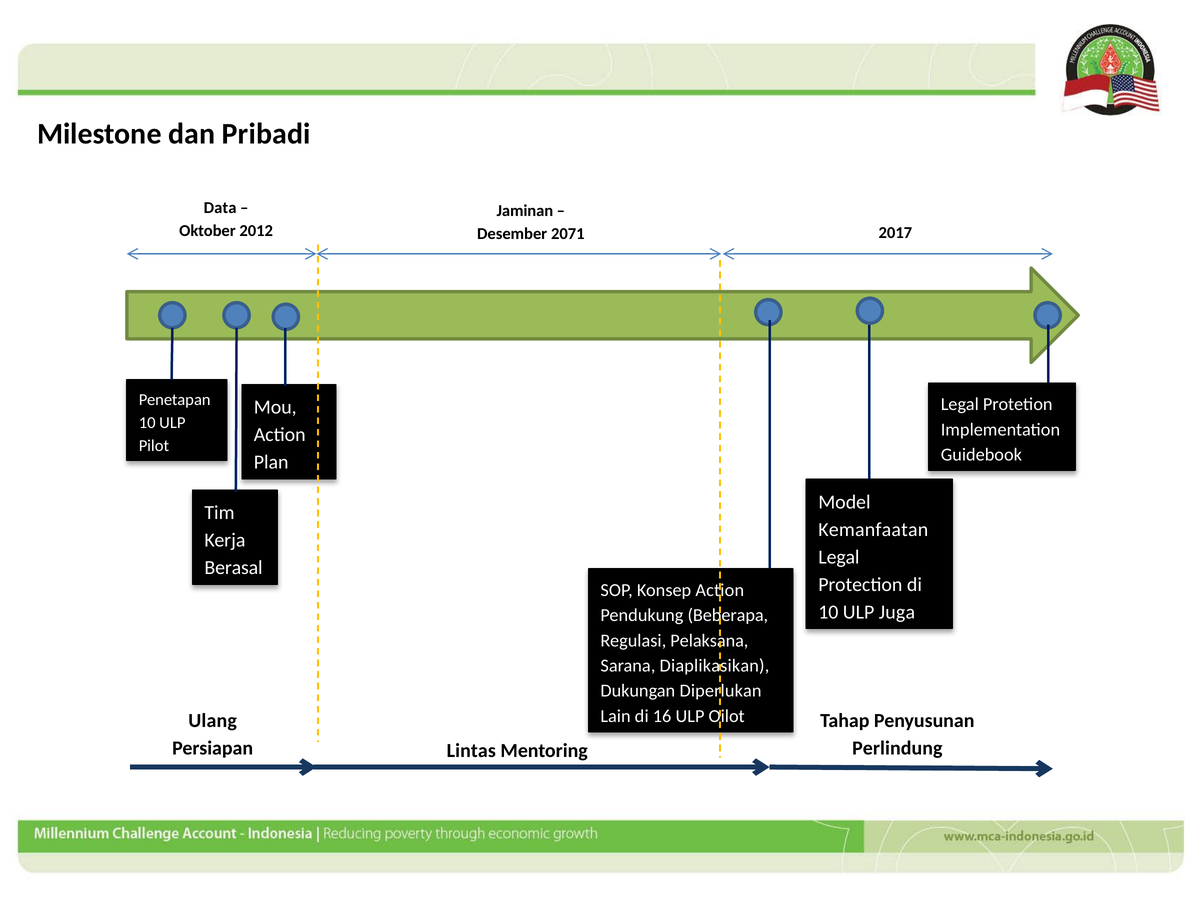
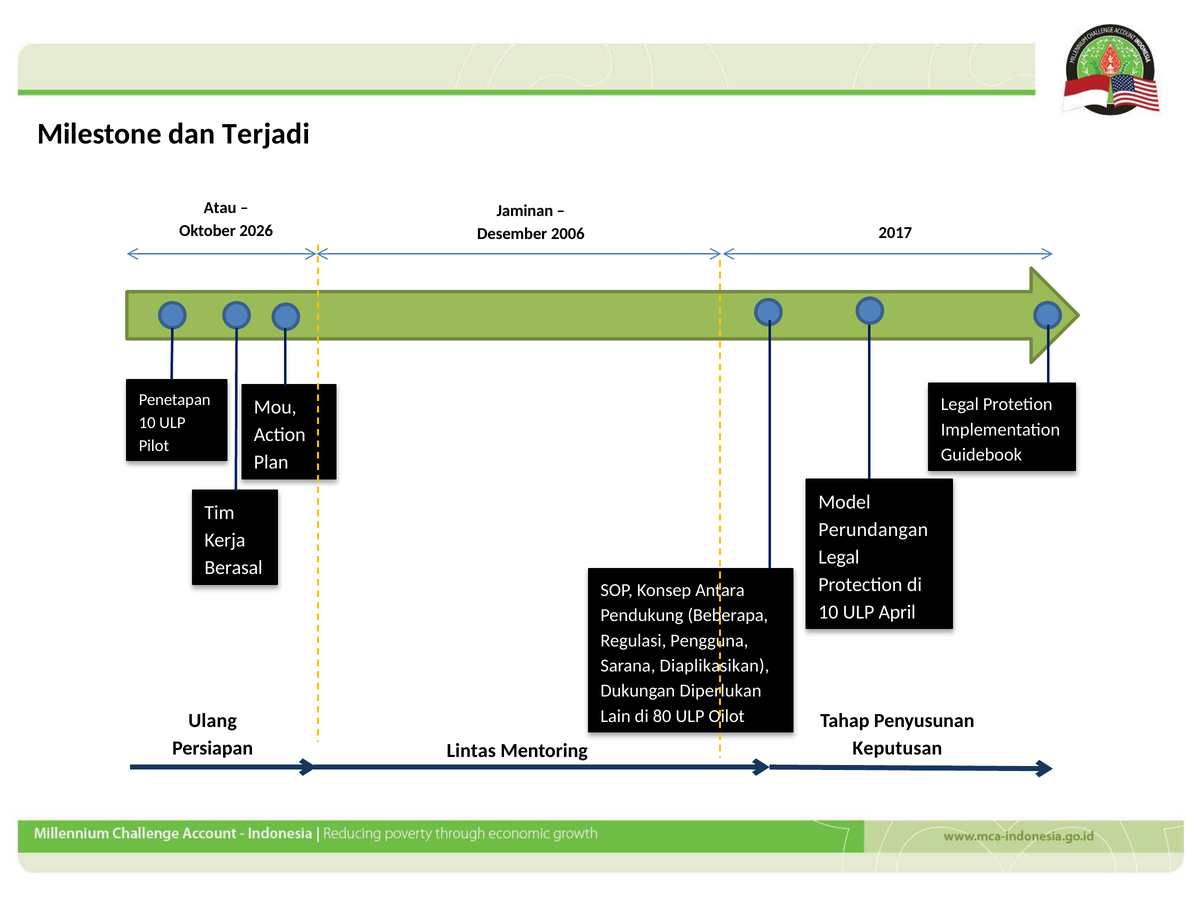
Pribadi: Pribadi -> Terjadi (266, 134)
Data: Data -> Atau (220, 208)
2012: 2012 -> 2026 (256, 231)
2071: 2071 -> 2006 (568, 234)
Kemanfaatan: Kemanfaatan -> Perundangan (873, 530)
Konsep Action: Action -> Antara (720, 590)
Juga: Juga -> April (897, 612)
Pelaksana: Pelaksana -> Pengguna (709, 641)
16: 16 -> 80 (662, 716)
Perlindung: Perlindung -> Keputusan (897, 748)
